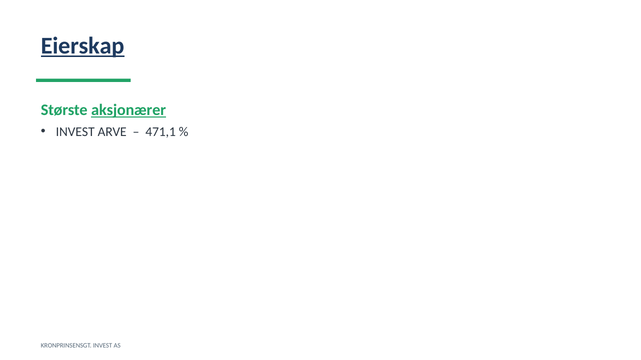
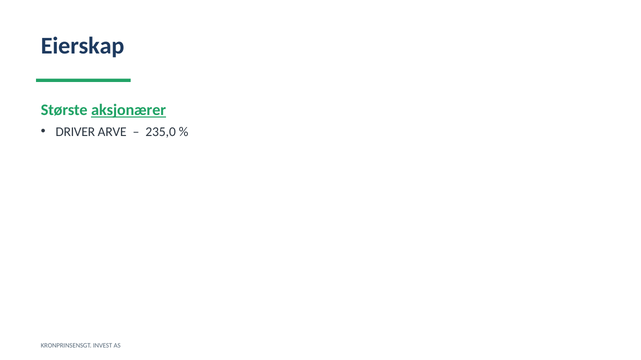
Eierskap underline: present -> none (83, 46)
INVEST: INVEST -> DRIVER (75, 132)
471,1: 471,1 -> 235,0 (161, 132)
